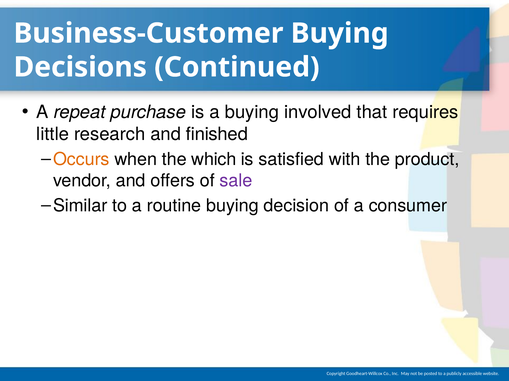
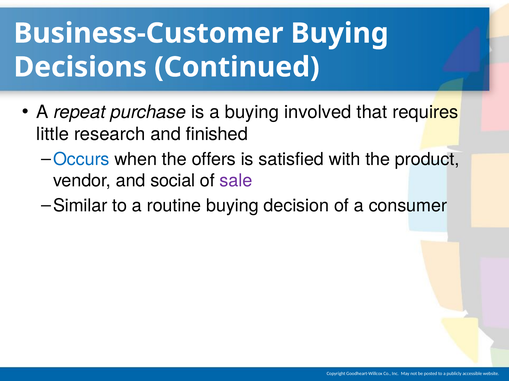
Occurs colour: orange -> blue (81, 160)
which: which -> offers (214, 160)
offers: offers -> social (173, 181)
